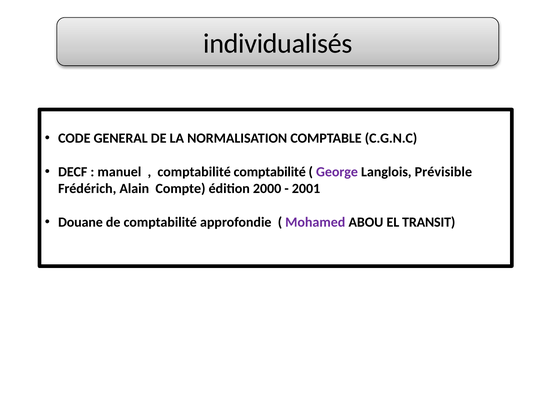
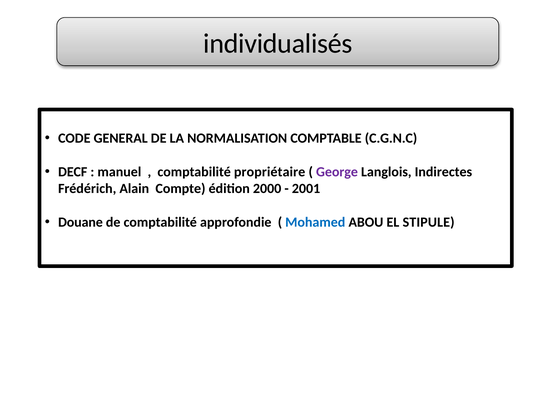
comptabilité comptabilité: comptabilité -> propriétaire (270, 172)
Prévisible: Prévisible -> Indirectes (443, 172)
Mohamed colour: purple -> blue (315, 222)
TRANSIT: TRANSIT -> STIPULE (429, 222)
